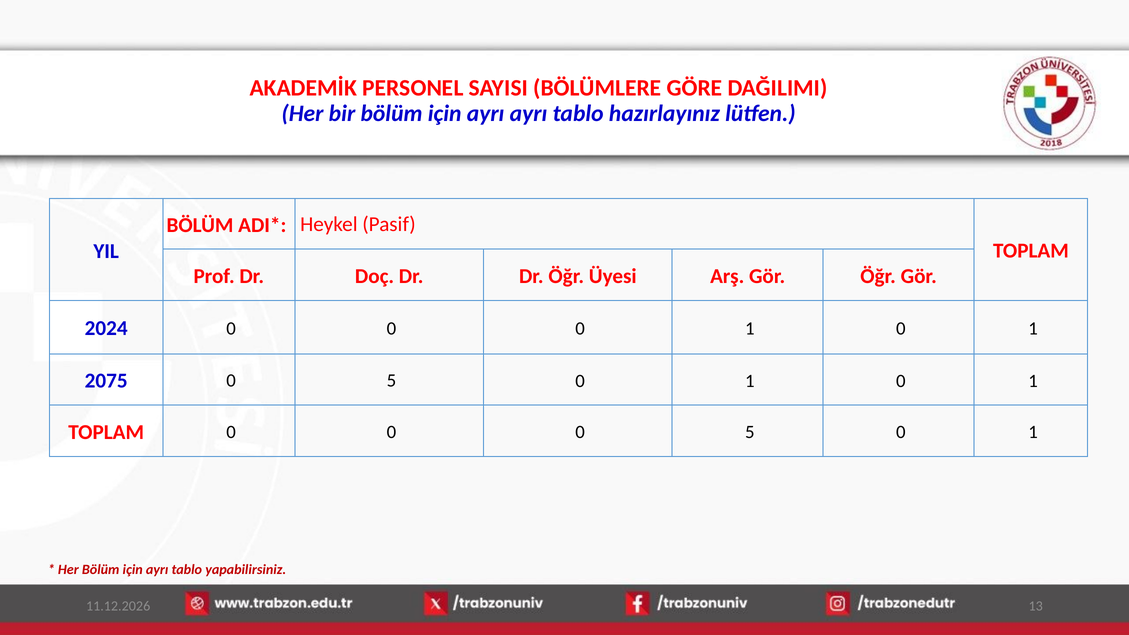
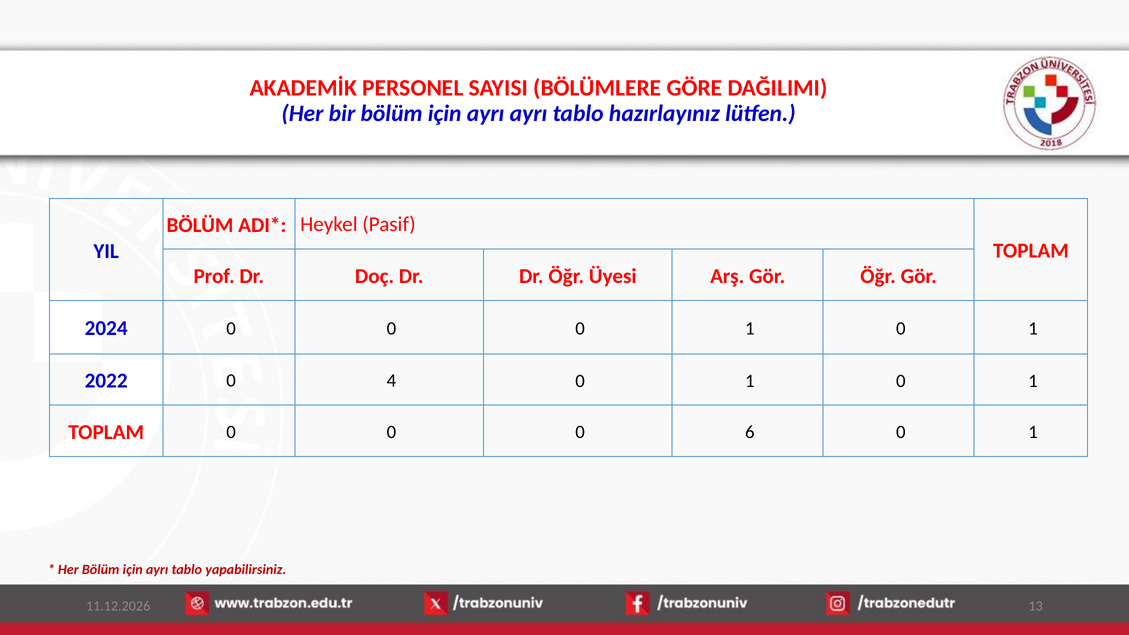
2075: 2075 -> 2022 (106, 381)
5: 5 -> 4 (391, 381)
0 0 5: 5 -> 6 (750, 432)
